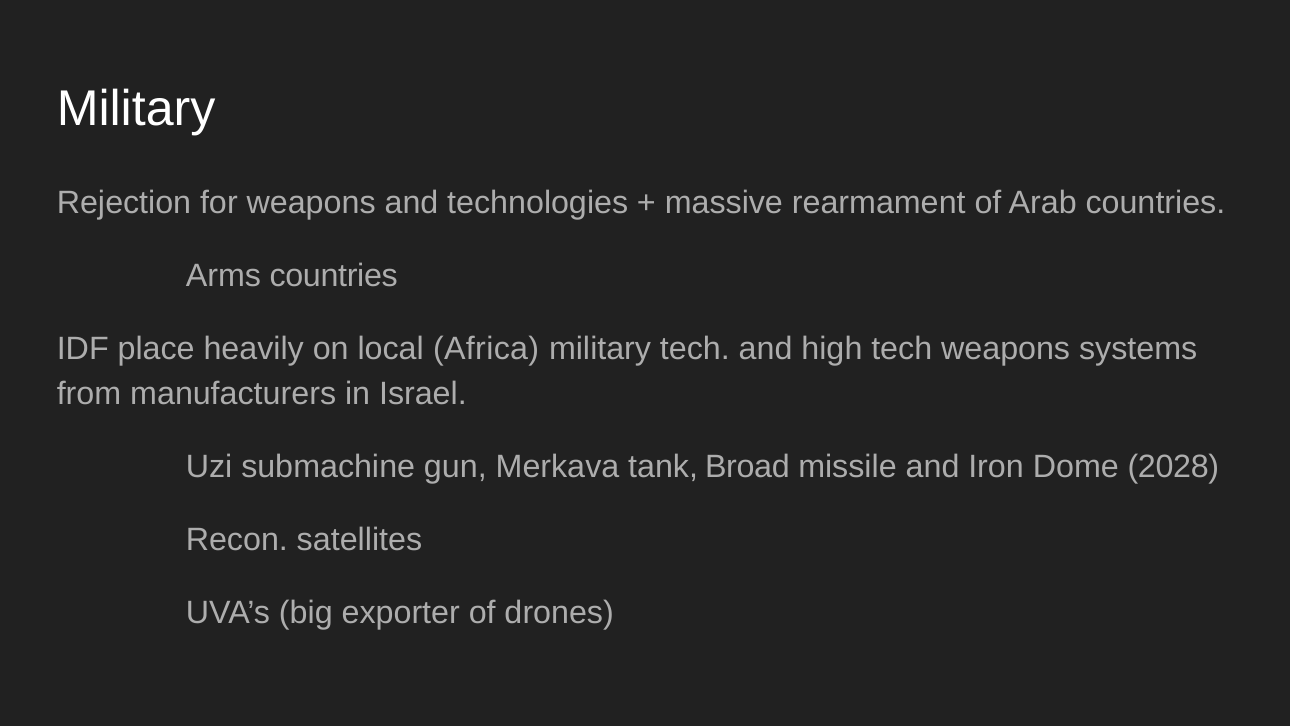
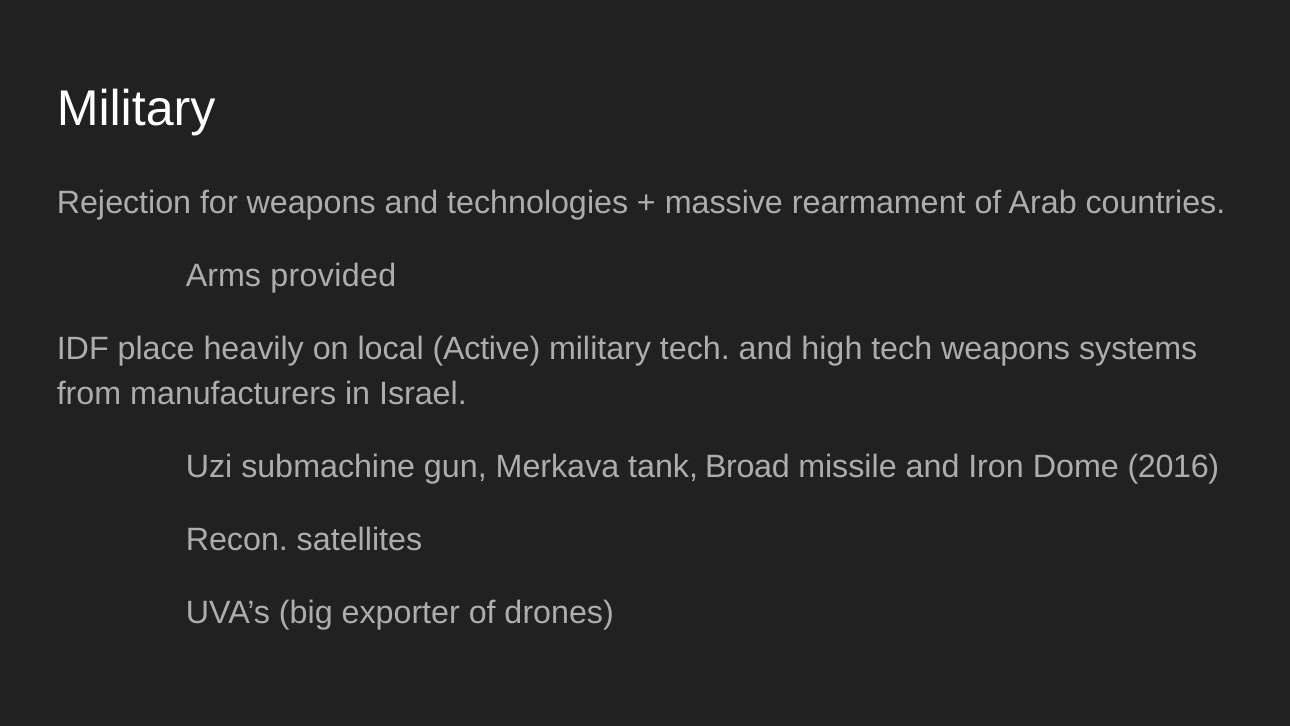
Arms countries: countries -> provided (333, 276)
Africa: Africa -> Active (486, 349)
2028: 2028 -> 2016 (1173, 467)
